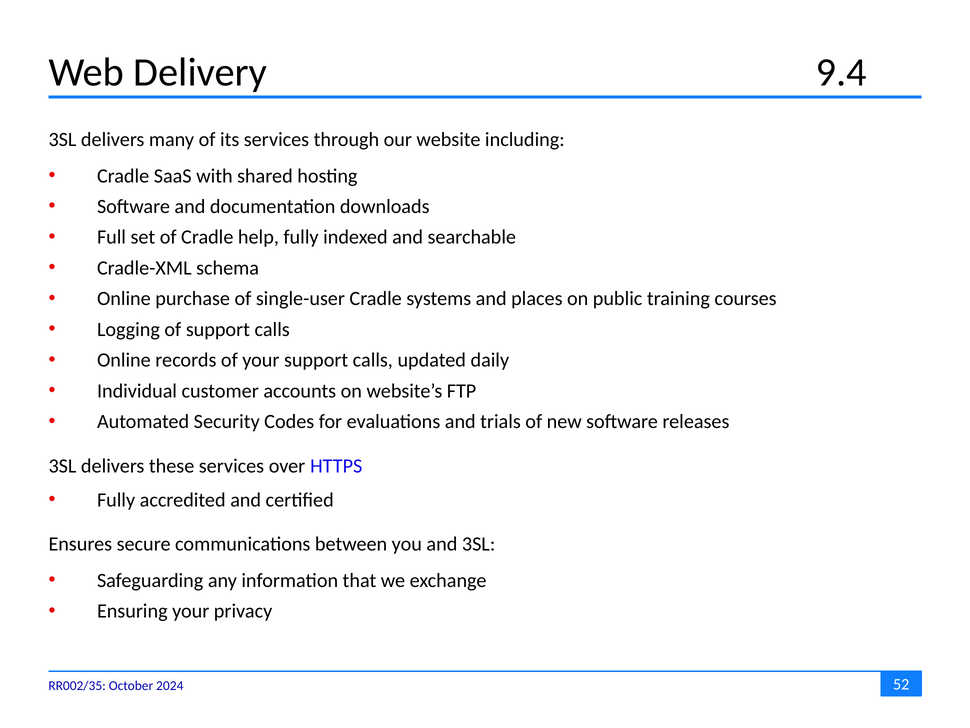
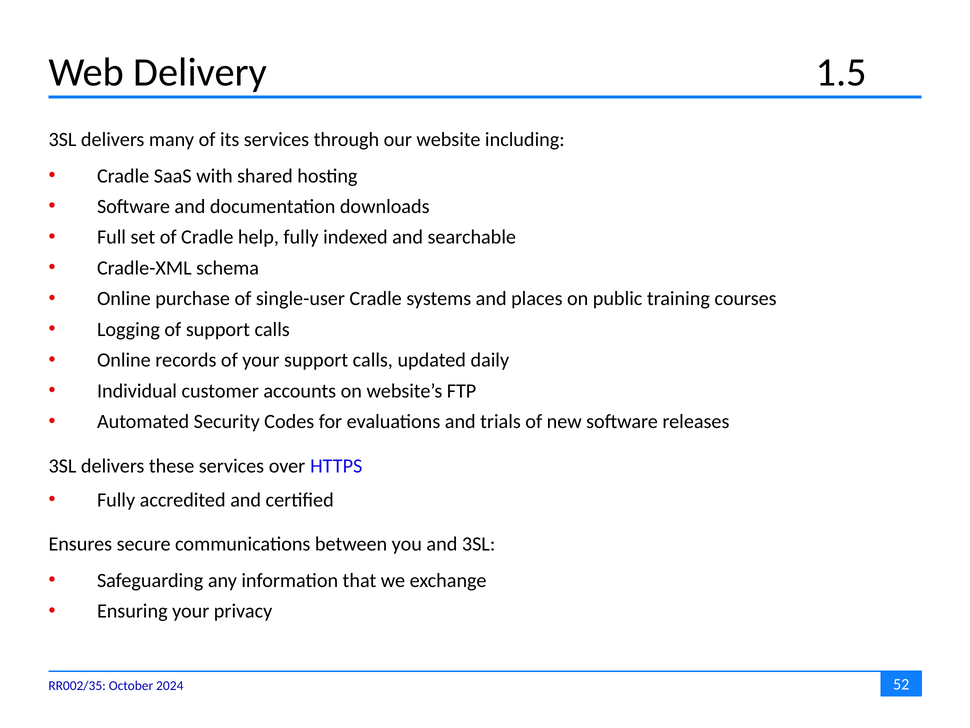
9.4: 9.4 -> 1.5 (841, 72)
